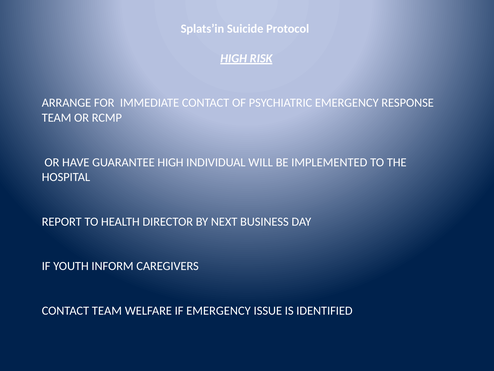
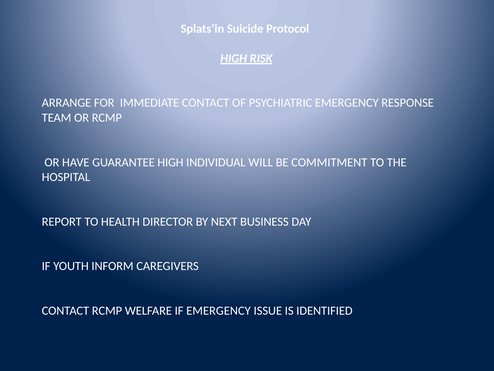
IMPLEMENTED: IMPLEMENTED -> COMMITMENT (329, 162)
CONTACT TEAM: TEAM -> RCMP (107, 310)
